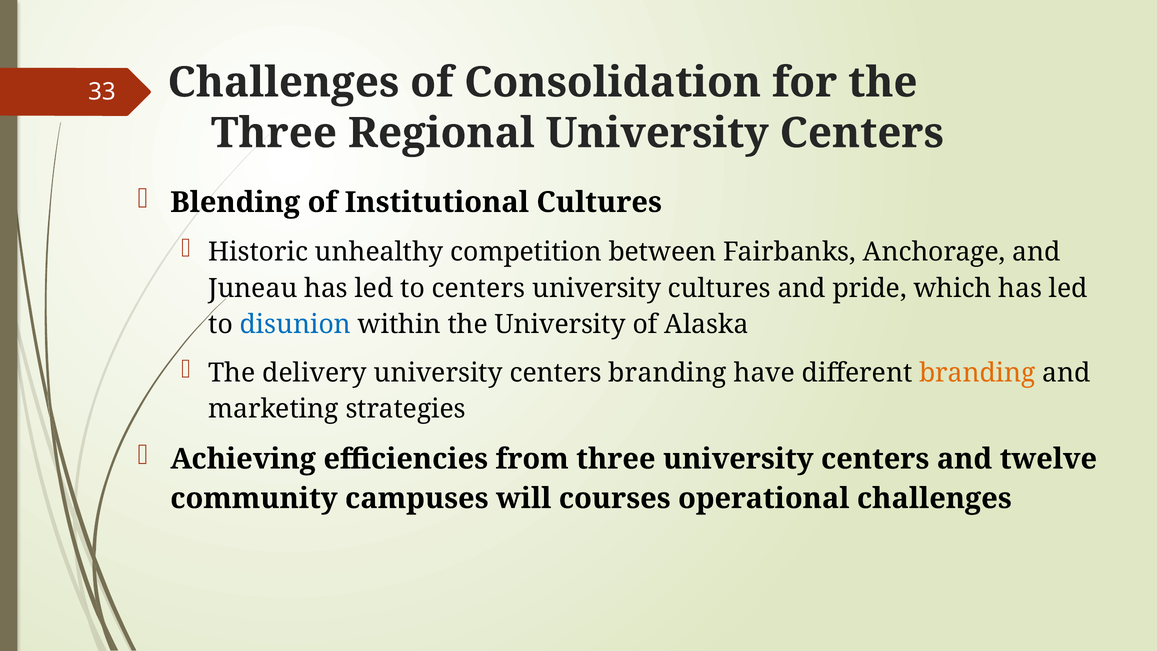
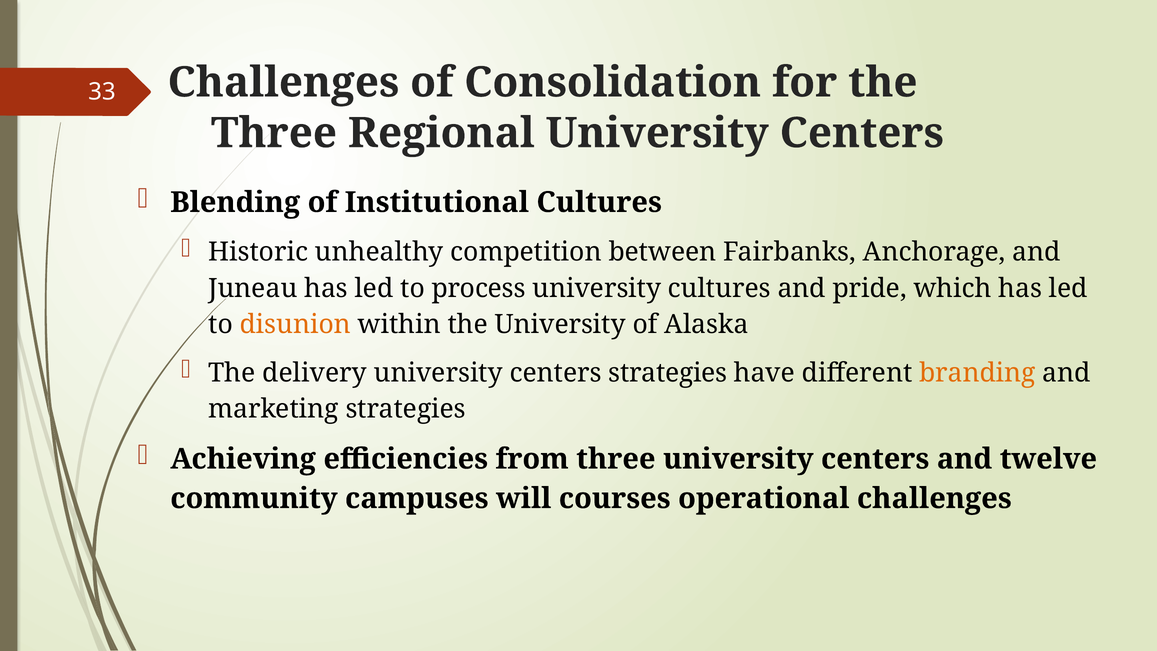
to centers: centers -> process (479, 288)
disunion colour: blue -> orange (295, 324)
centers branding: branding -> strategies (668, 373)
